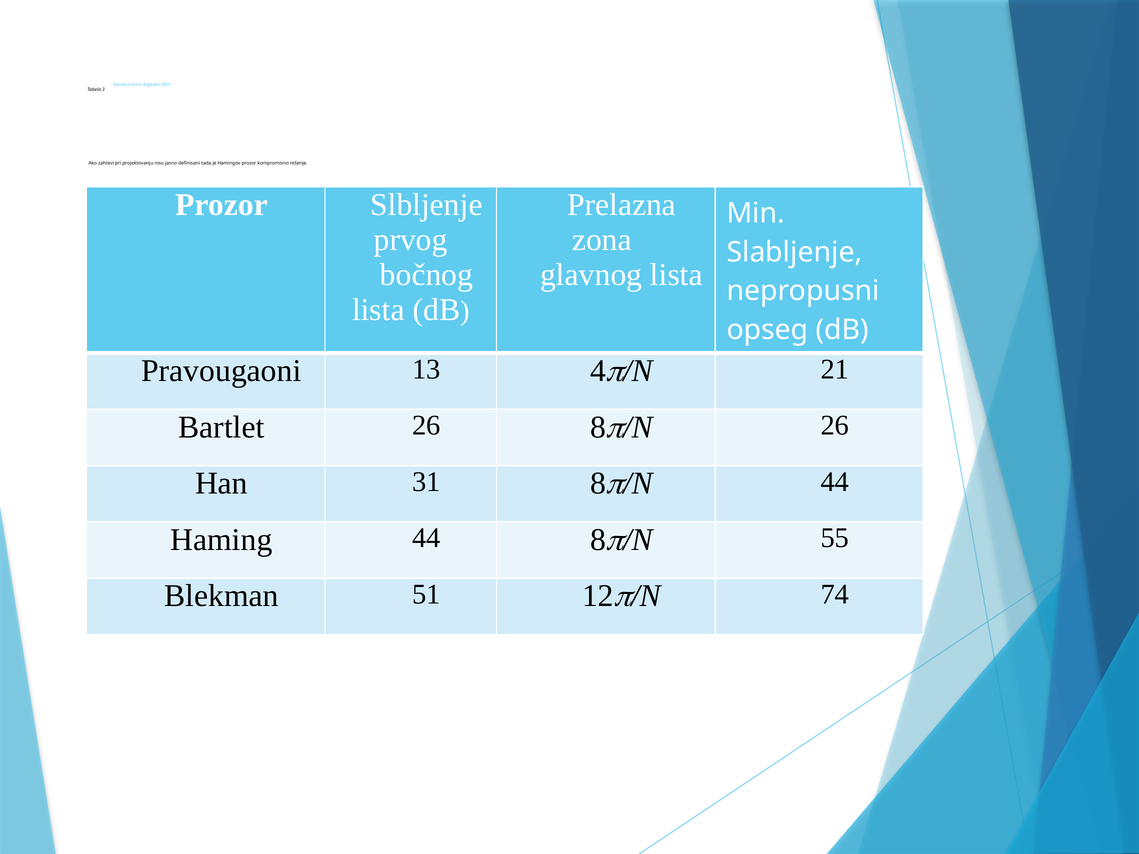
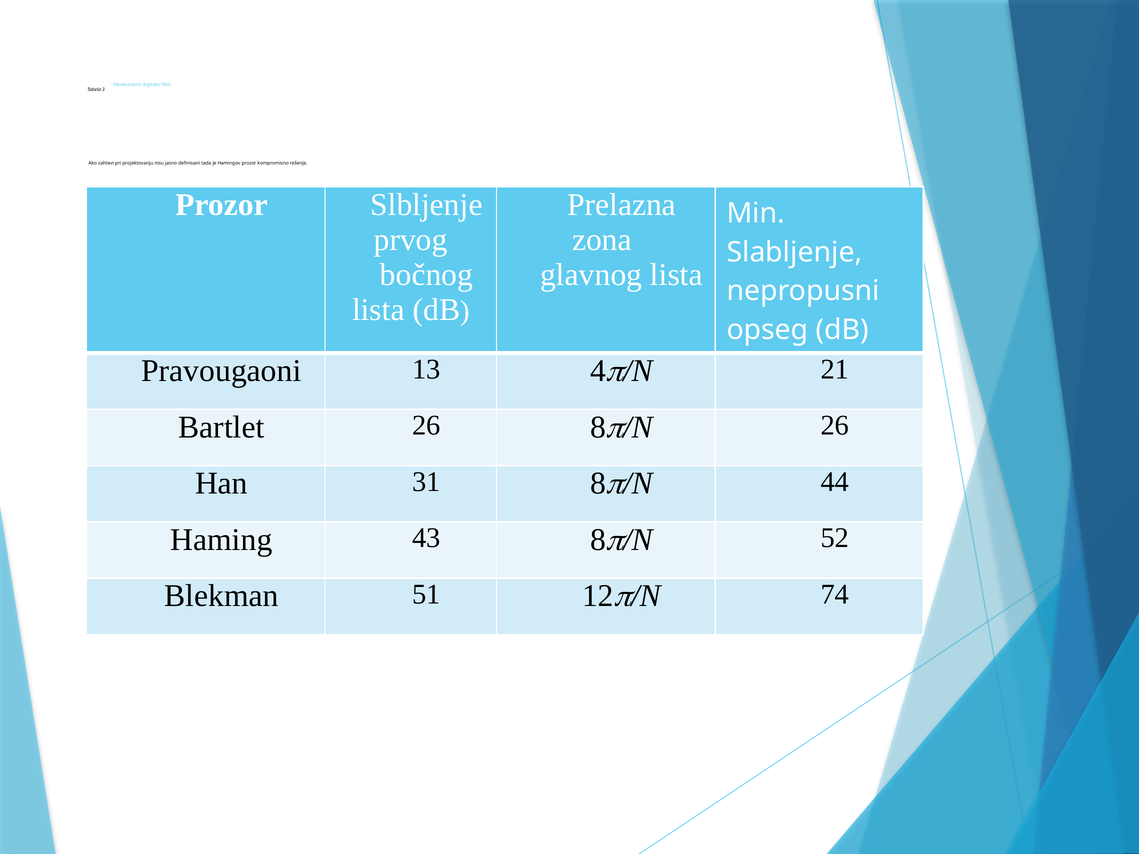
Haming 44: 44 -> 43 (426, 538)
55: 55 -> 52 (835, 538)
